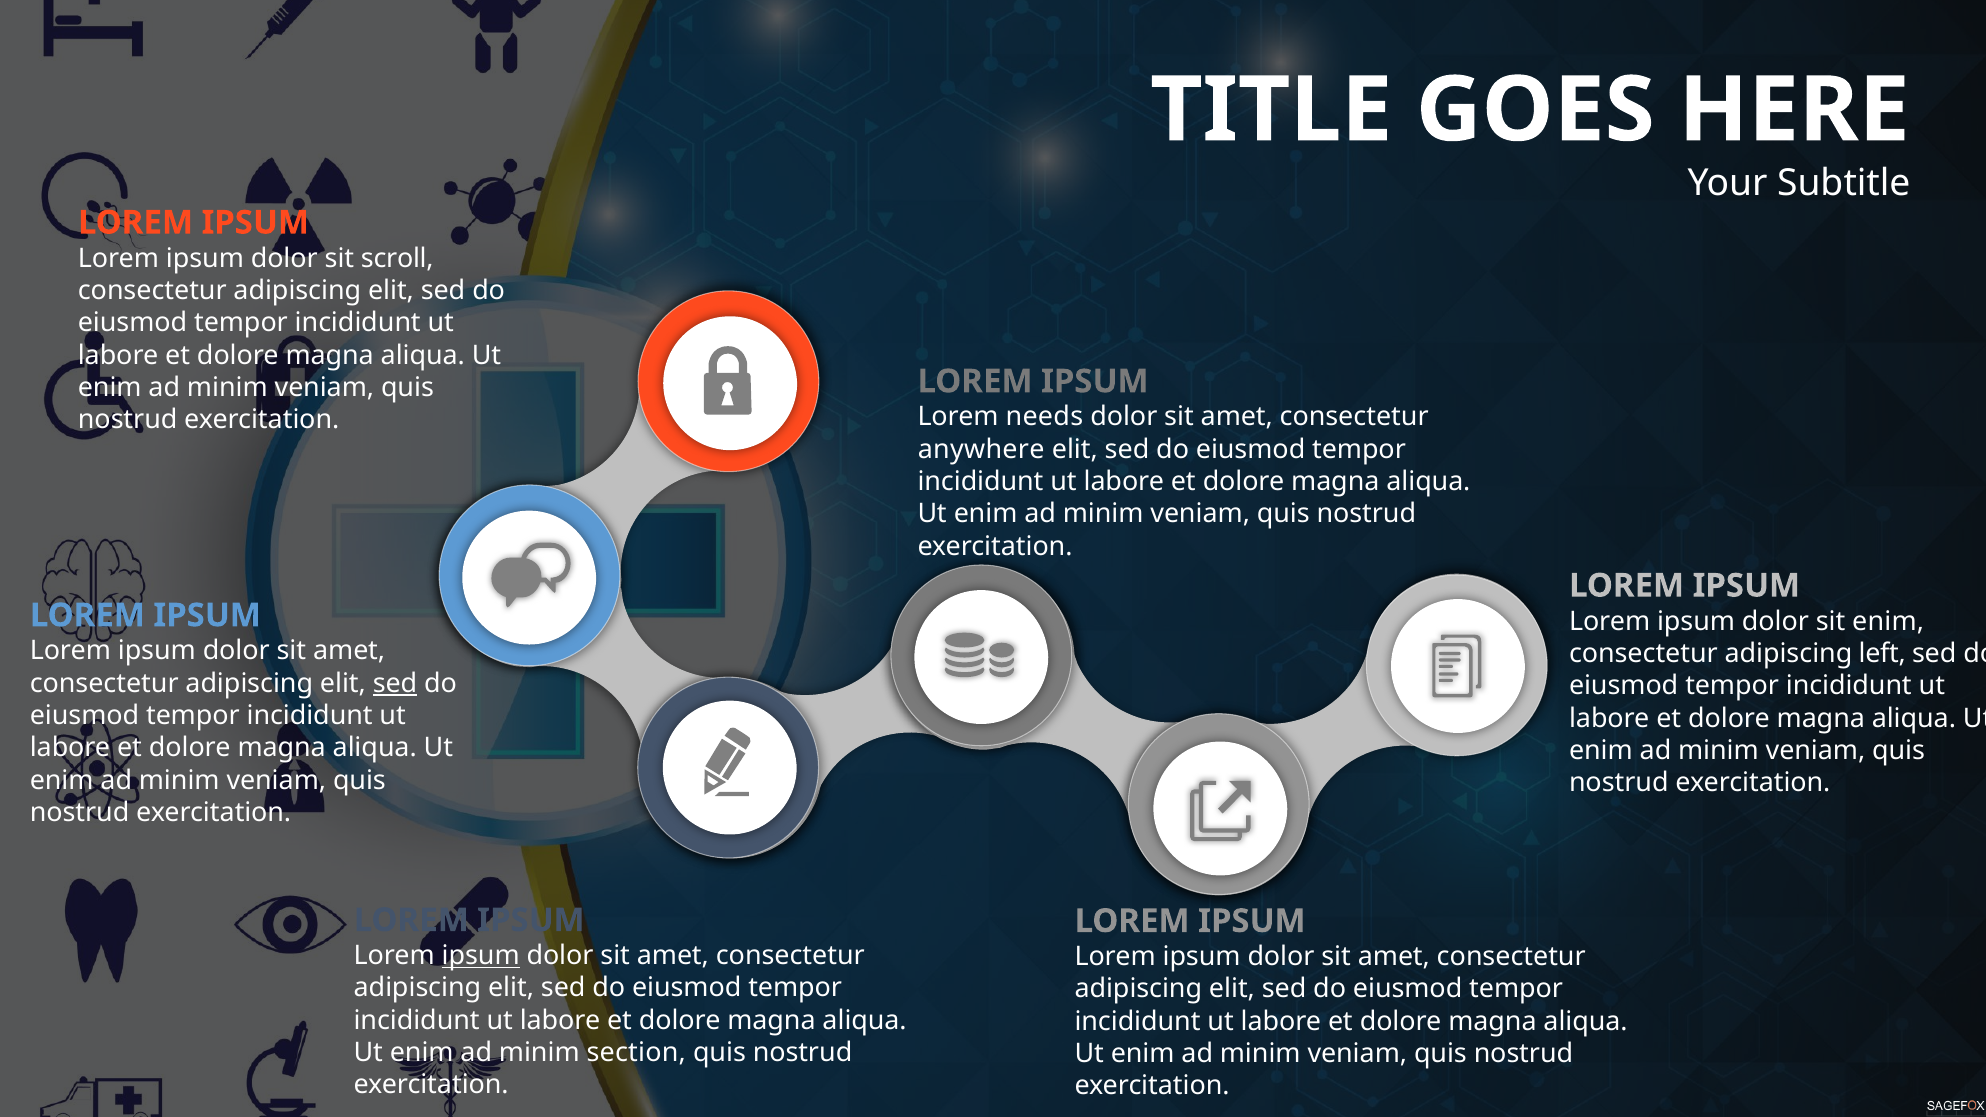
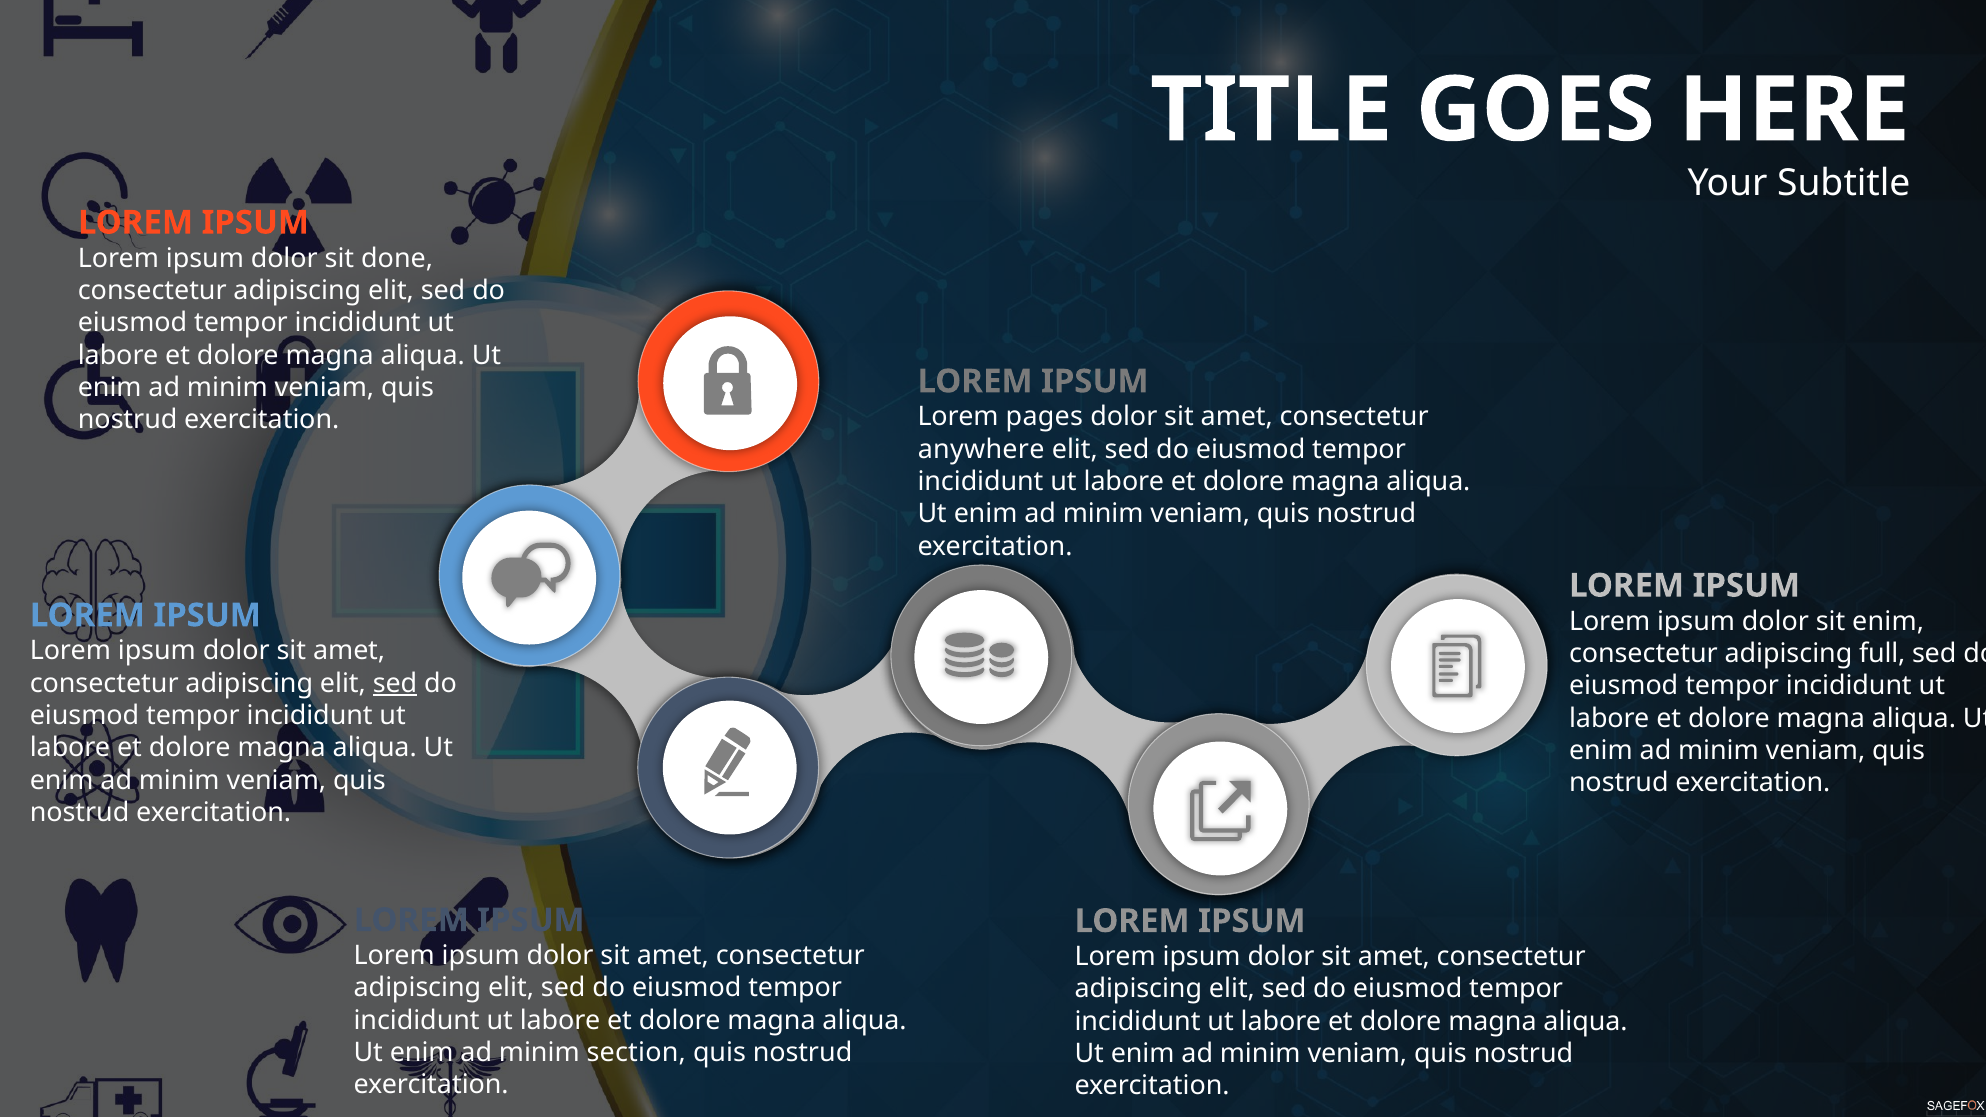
scroll: scroll -> done (397, 258)
needs: needs -> pages (1044, 417)
left: left -> full (1882, 654)
ipsum underline: present -> none (481, 956)
